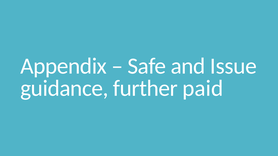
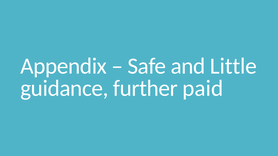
Issue: Issue -> Little (233, 66)
